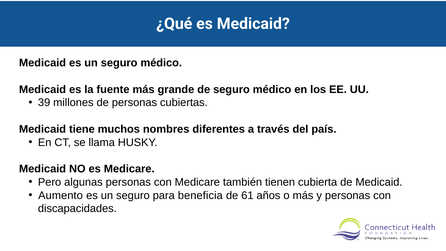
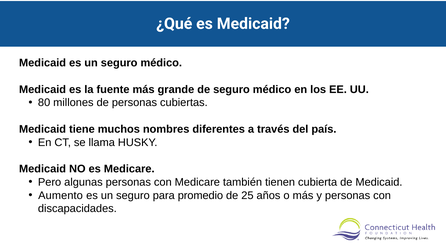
39: 39 -> 80 (44, 103)
beneficia: beneficia -> promedio (200, 195)
61: 61 -> 25 (247, 195)
